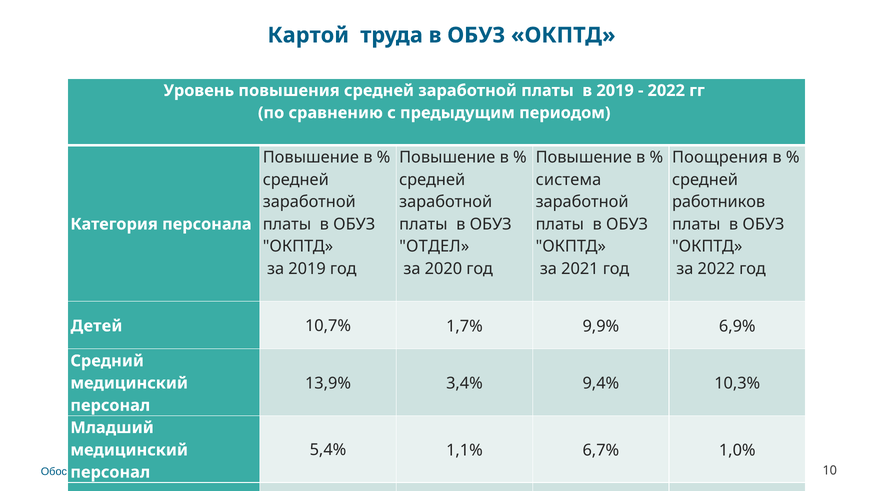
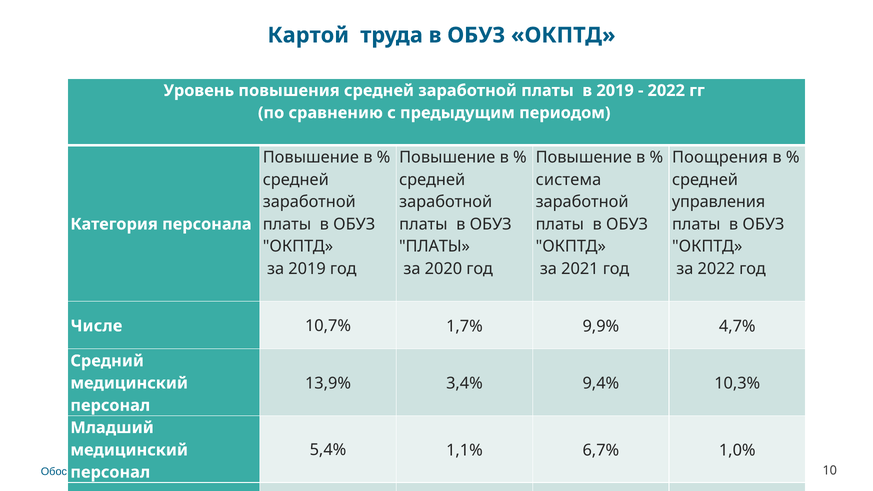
работников: работников -> управления (719, 202)
ОТДЕЛ: ОТДЕЛ -> ПЛАТЫ (434, 246)
Детей: Детей -> Числе (96, 326)
6,9%: 6,9% -> 4,7% (737, 326)
